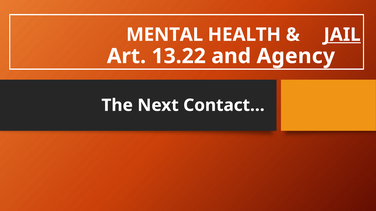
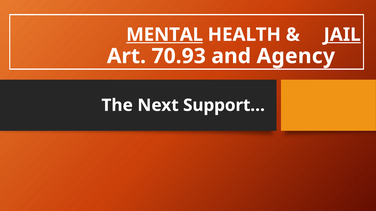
MENTAL underline: none -> present (165, 35)
13.22: 13.22 -> 70.93 (179, 56)
Contact…: Contact… -> Support… (224, 105)
